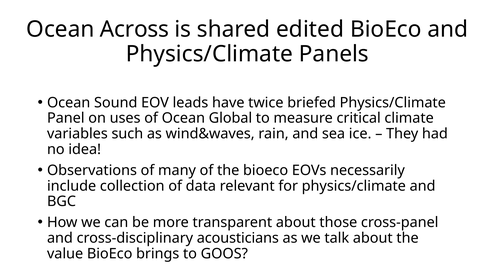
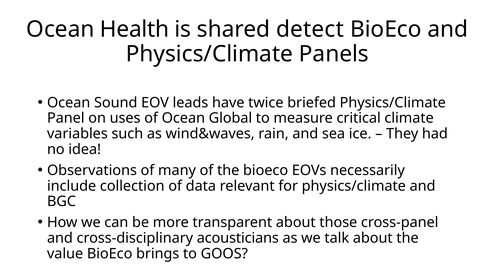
Across: Across -> Health (135, 29)
edited: edited -> detect (310, 29)
